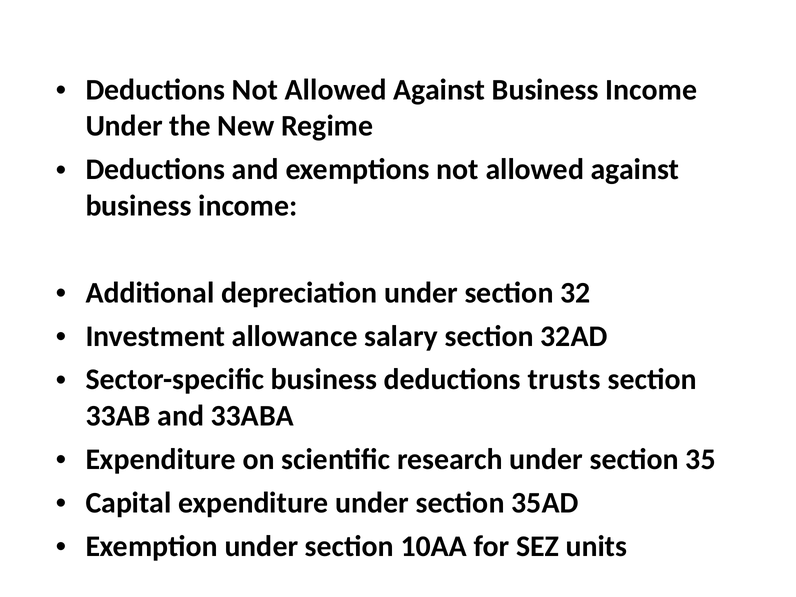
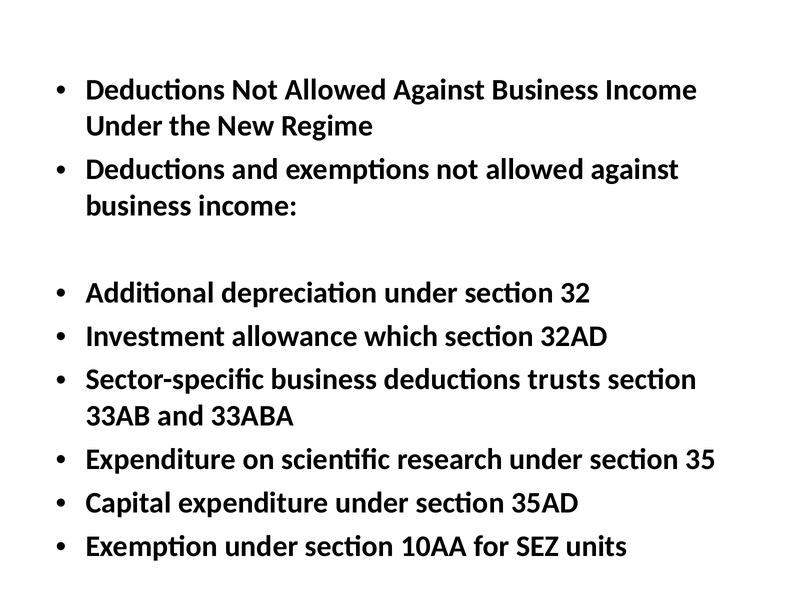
salary: salary -> which (401, 336)
